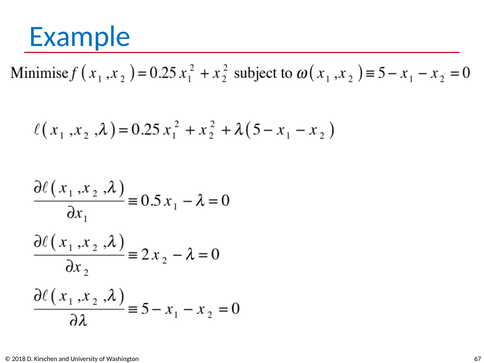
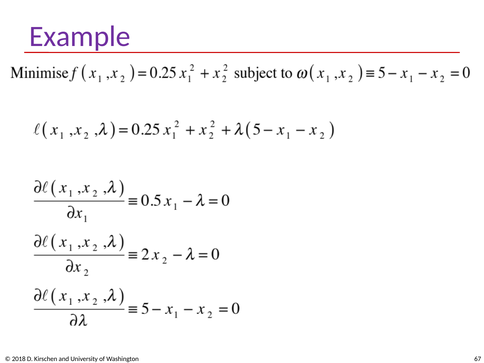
Example colour: blue -> purple (80, 36)
